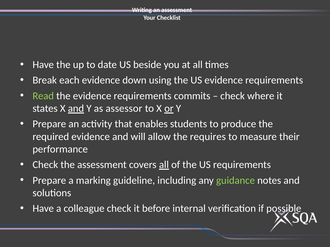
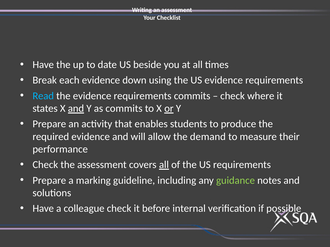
Read colour: light green -> light blue (43, 96)
as assessor: assessor -> commits (124, 109)
requires: requires -> demand (208, 137)
